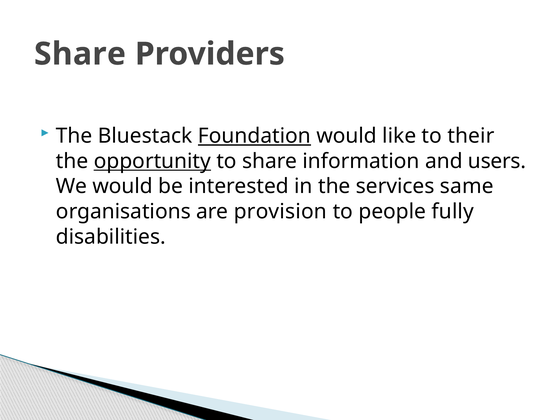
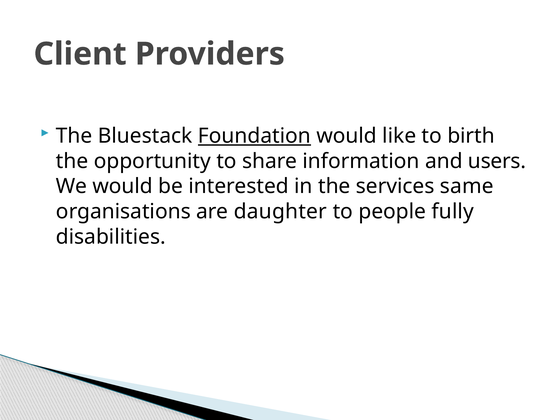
Share: Share -> Client (80, 54)
their: their -> birth (471, 136)
opportunity underline: present -> none (152, 161)
provision: provision -> daughter (280, 212)
